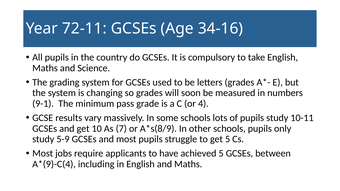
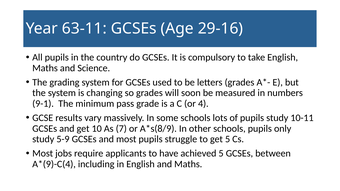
72-11: 72-11 -> 63-11 (84, 29)
34-16: 34-16 -> 29-16 (220, 29)
